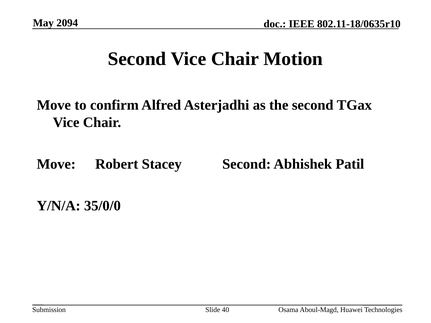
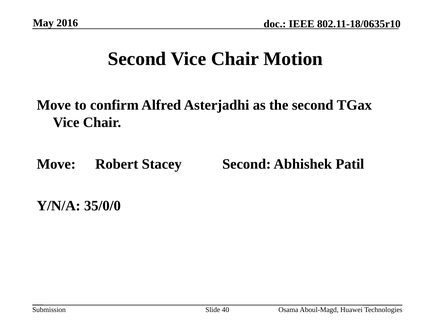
2094: 2094 -> 2016 (67, 23)
